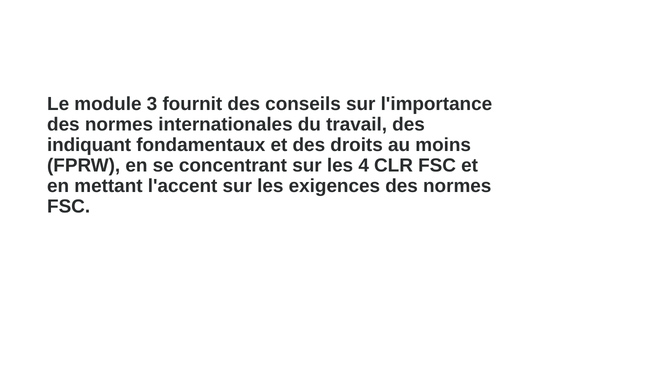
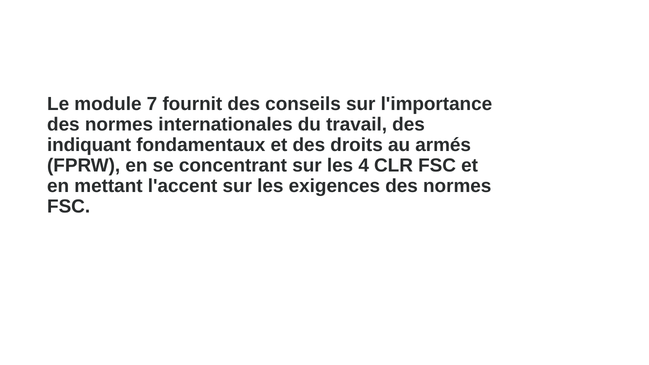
3: 3 -> 7 (152, 104)
moins: moins -> armés (443, 145)
